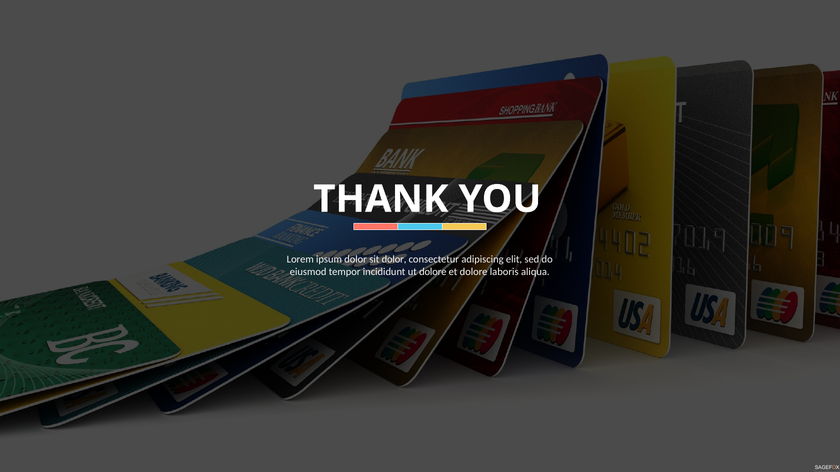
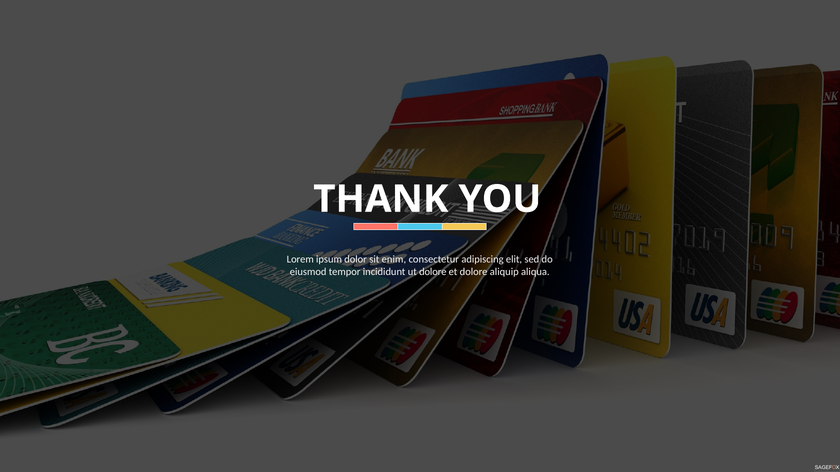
sit dolor: dolor -> enim (394, 259)
laboris: laboris -> aliquip (504, 272)
